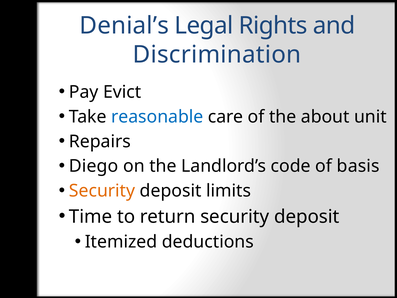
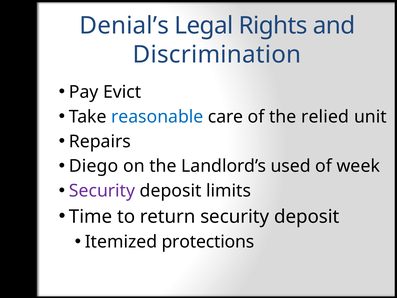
about: about -> relied (325, 117)
code: code -> used (291, 166)
basis: basis -> week (358, 166)
Security colour: orange -> purple (102, 191)
deductions: deductions -> protections (208, 242)
